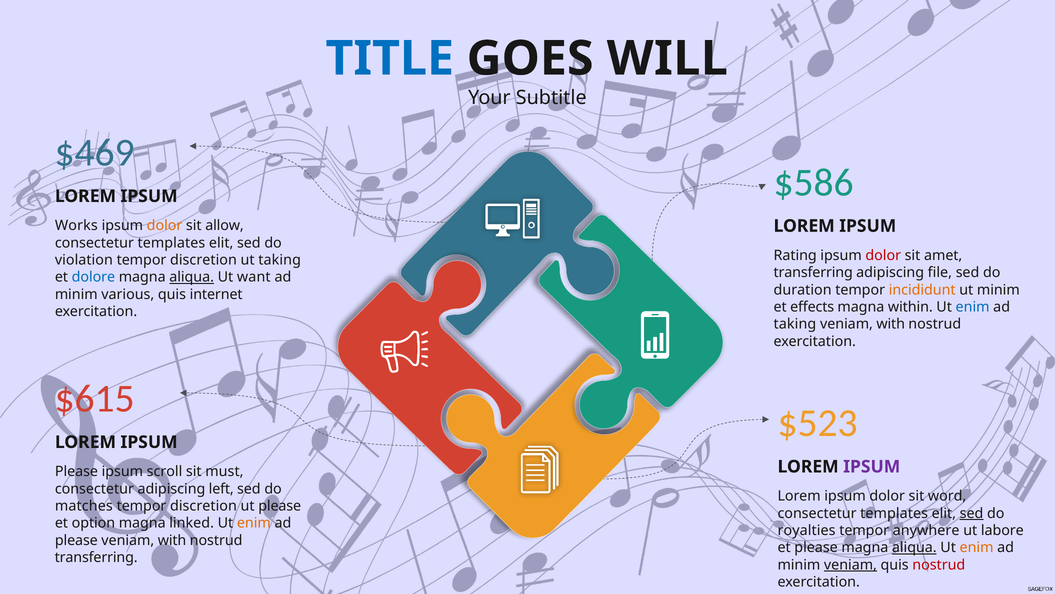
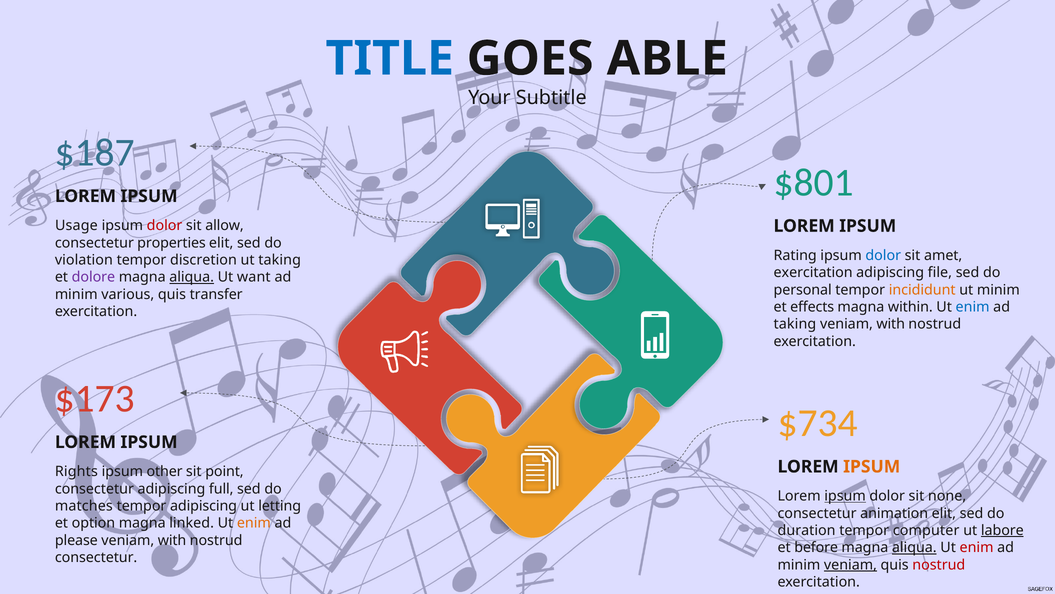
WILL: WILL -> ABLE (667, 59)
$469: $469 -> $187 (95, 153)
$586: $586 -> $801 (814, 183)
Works: Works -> Usage (76, 225)
dolor colour: orange -> red (165, 225)
templates: templates -> properties (172, 243)
dolor colour: red -> blue (883, 255)
transferring: transferring -> exercitation (813, 272)
dolore colour: blue -> purple (93, 277)
duration: duration -> personal (803, 290)
internet: internet -> transfer (216, 294)
$615: $615 -> $173 (95, 398)
$523: $523 -> $734 (818, 423)
IPSUM colour: purple -> orange (872, 466)
Please: Please -> Rights (76, 471)
scroll: scroll -> other (165, 471)
must: must -> point (225, 471)
left: left -> full (221, 488)
ipsum underline: none -> present (845, 496)
word: word -> none (947, 496)
discretion: discretion -> adipiscing (204, 506)
ut please: please -> letting (280, 506)
templates: templates -> animation (894, 513)
sed underline: present -> none (972, 513)
royalties: royalties -> duration (807, 530)
anywhere: anywhere -> computer (926, 530)
labore underline: none -> present (1002, 530)
et please: please -> before (816, 547)
enim colour: orange -> red (977, 547)
transferring: transferring -> consectetur (96, 557)
